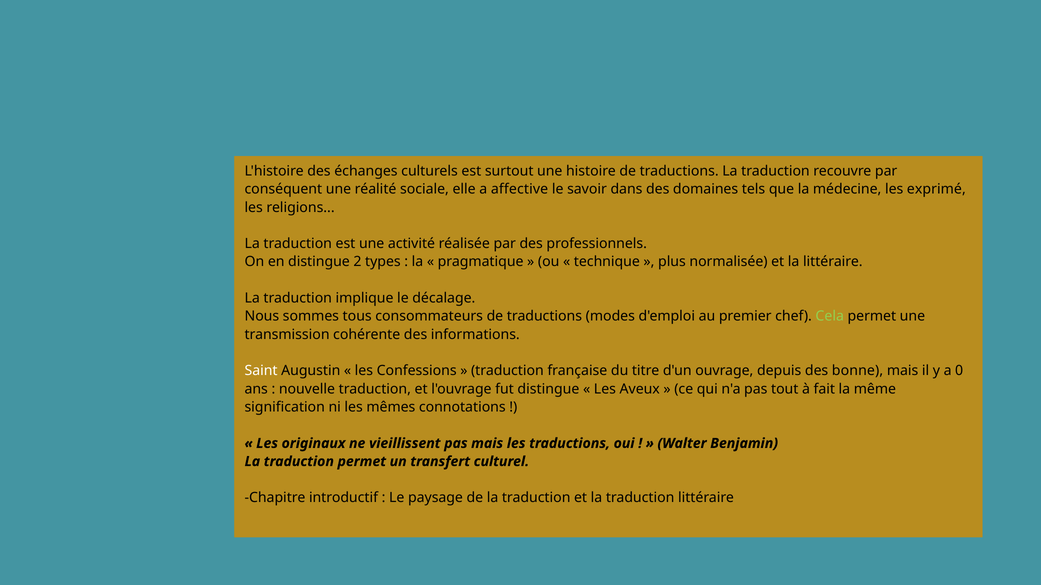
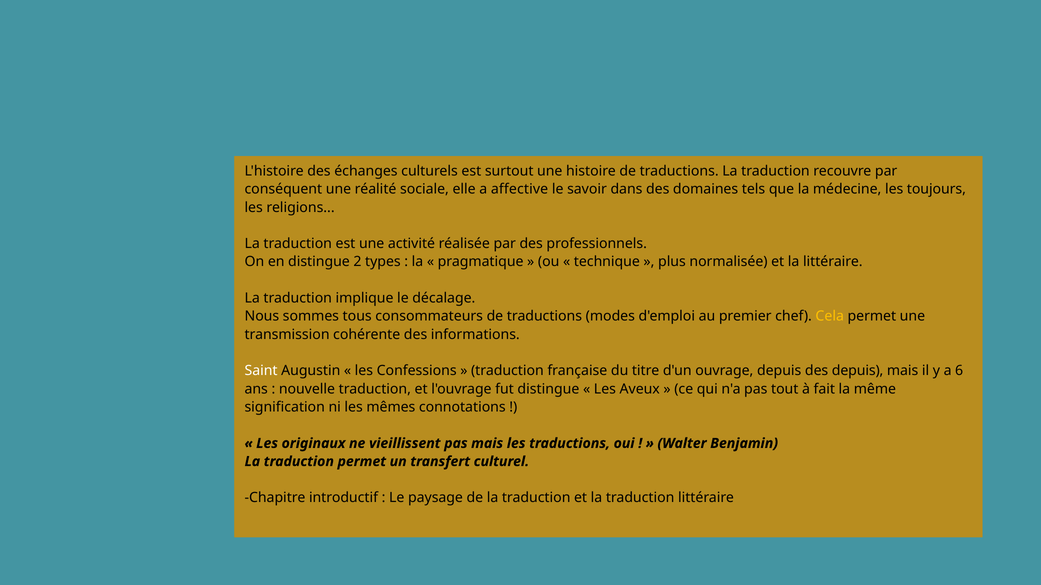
exprimé: exprimé -> toujours (936, 189)
Cela colour: light green -> yellow (830, 317)
des bonne: bonne -> depuis (858, 371)
0: 0 -> 6 (959, 371)
